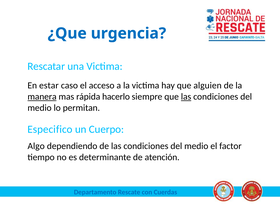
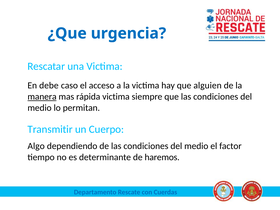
estar: estar -> debe (49, 85)
rápida hacerlo: hacerlo -> victima (116, 97)
las underline: present -> none (186, 97)
Especifico: Especifico -> Transmitir (50, 129)
atención: atención -> haremos (162, 157)
